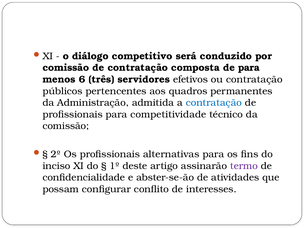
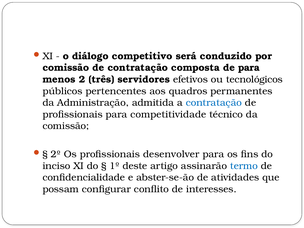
6: 6 -> 2 (82, 79)
ou contratação: contratação -> tecnológicos (254, 79)
alternativas: alternativas -> desenvolver (171, 154)
termo colour: purple -> blue (244, 166)
